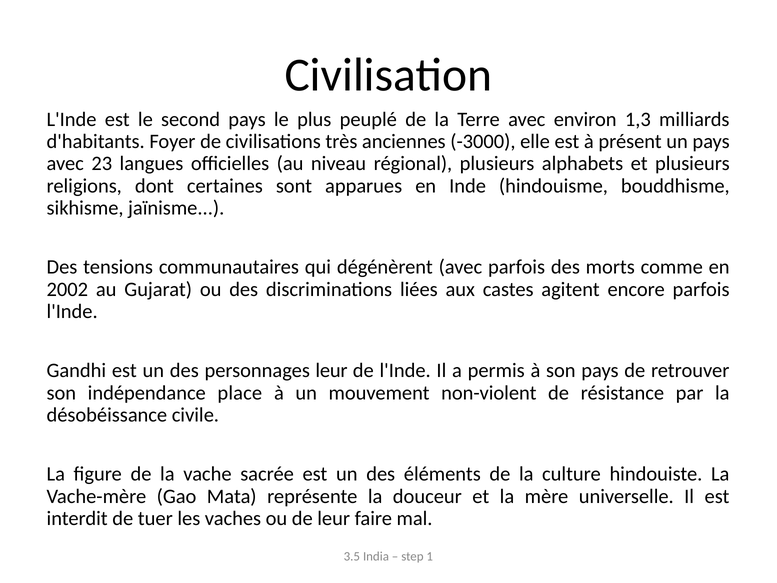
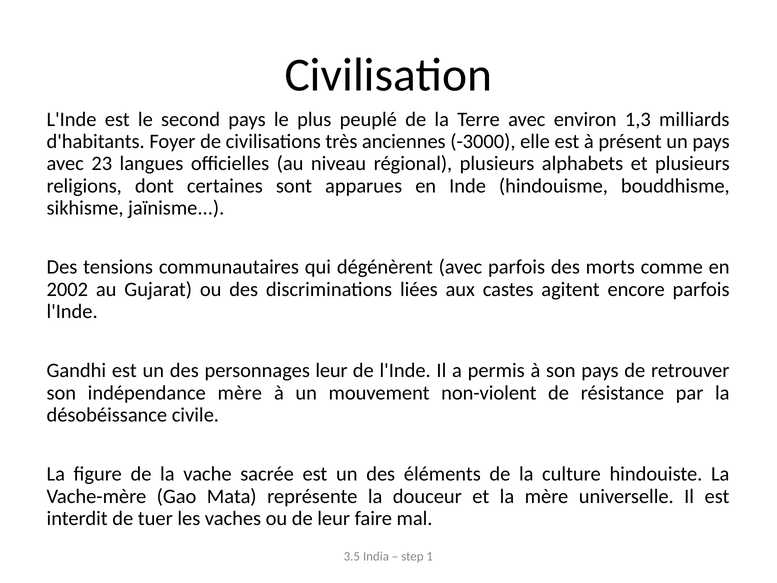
indépendance place: place -> mère (240, 393)
